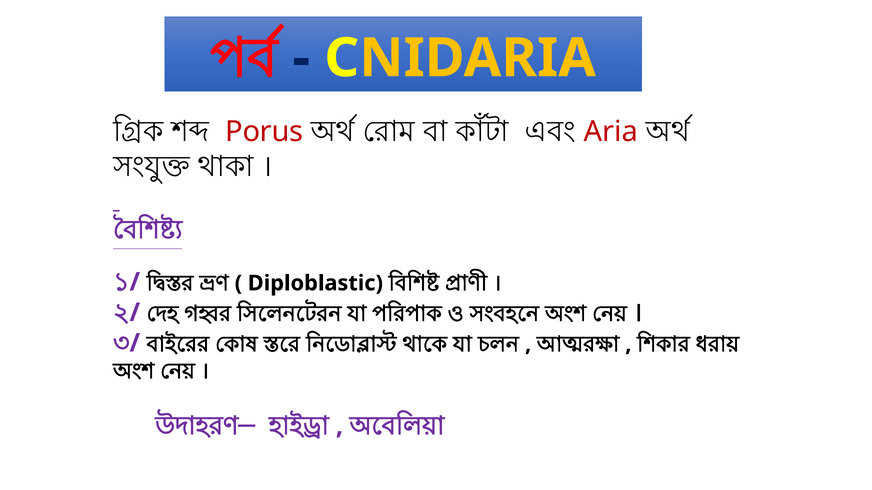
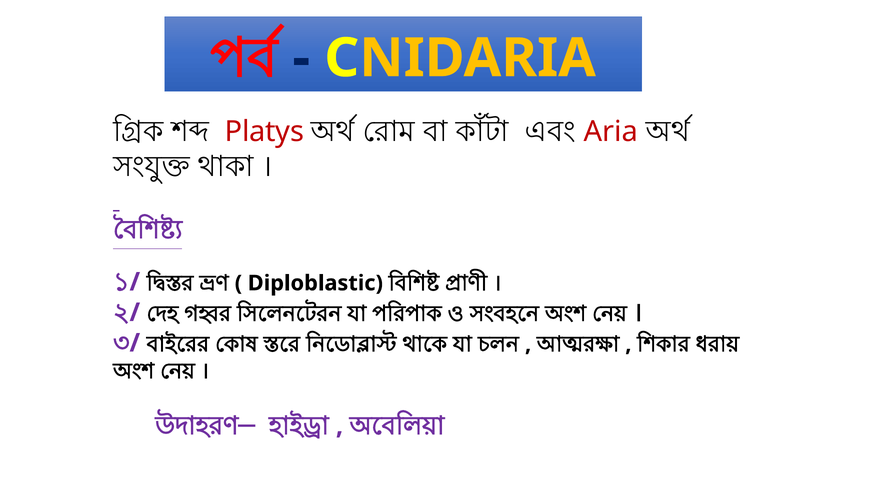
Porus: Porus -> Platys (264, 132)
